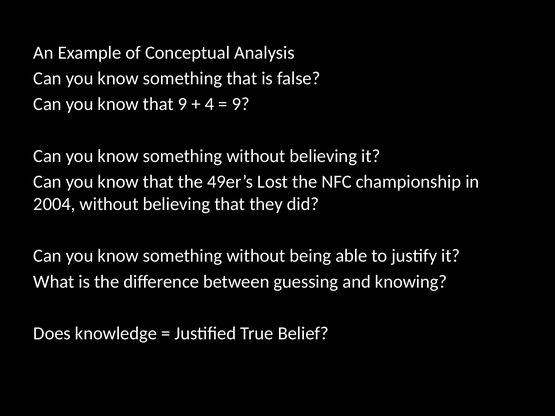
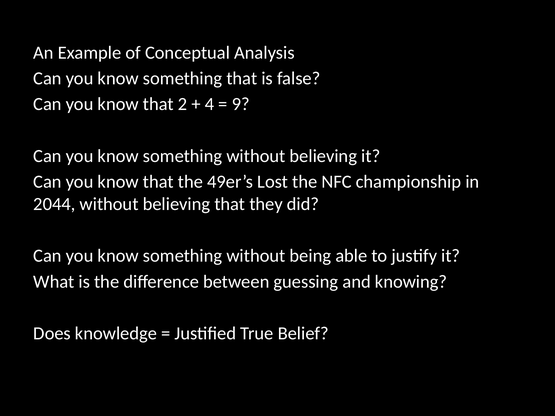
that 9: 9 -> 2 (183, 104)
2004: 2004 -> 2044 (54, 204)
